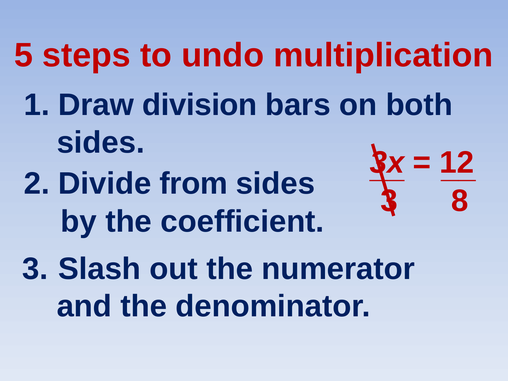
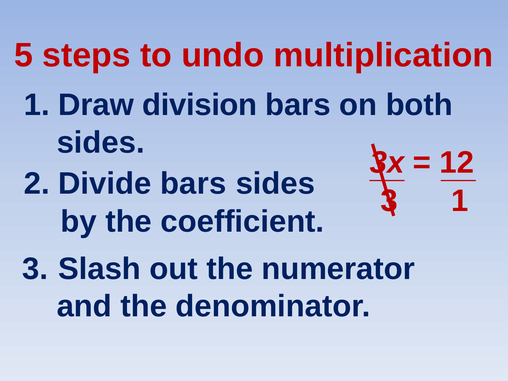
Divide from: from -> bars (193, 184)
8: 8 -> 1 (460, 201)
